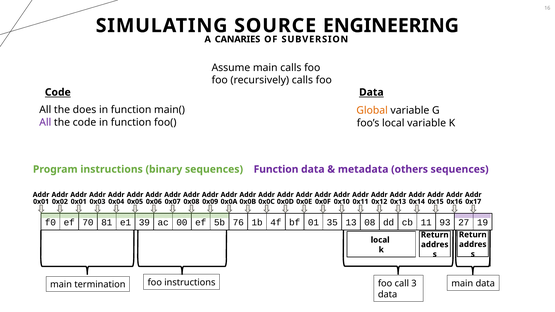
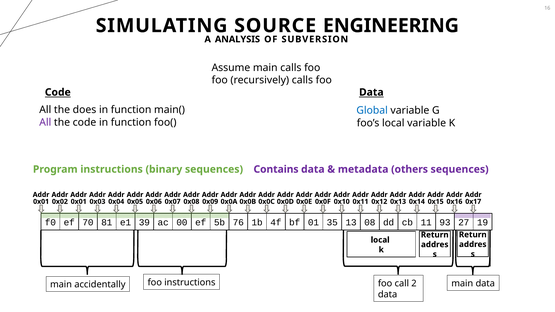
CANARIES: CANARIES -> ANALYSIS (237, 39)
Global colour: orange -> blue (372, 111)
sequences Function: Function -> Contains (276, 169)
3: 3 -> 2 (414, 284)
termination: termination -> accidentally (100, 285)
